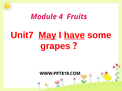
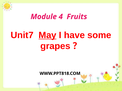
have underline: present -> none (74, 35)
